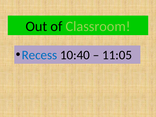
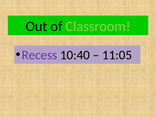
Recess colour: blue -> purple (39, 55)
